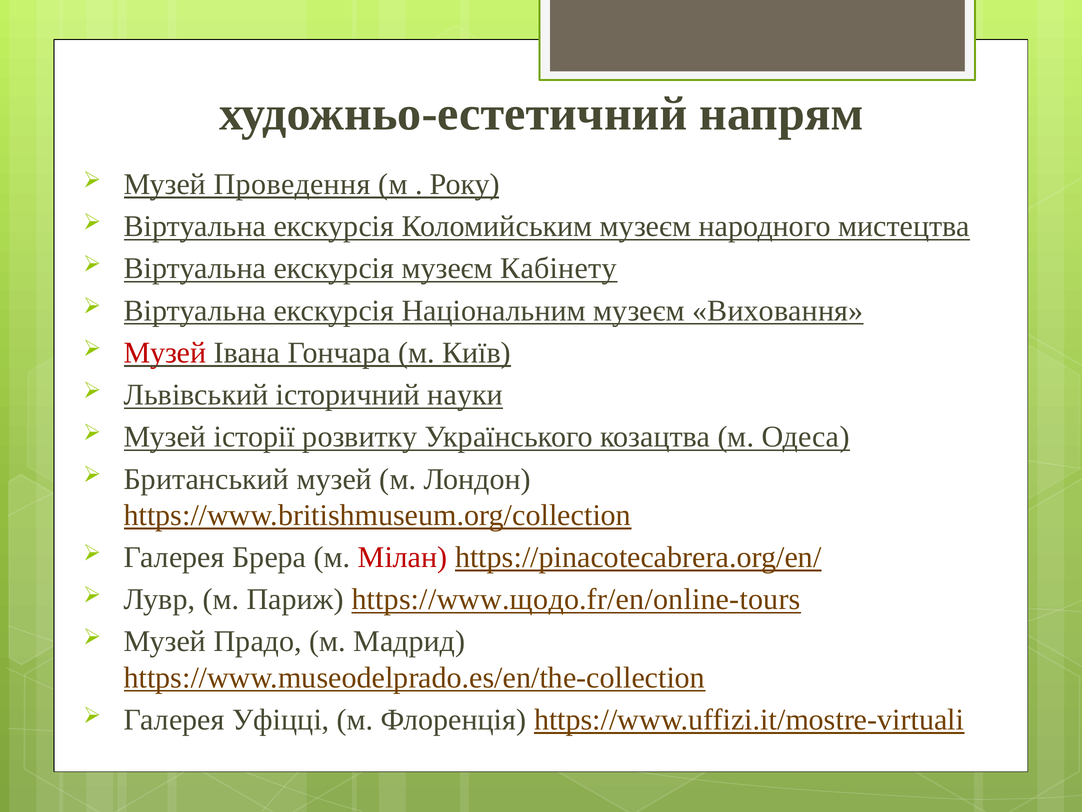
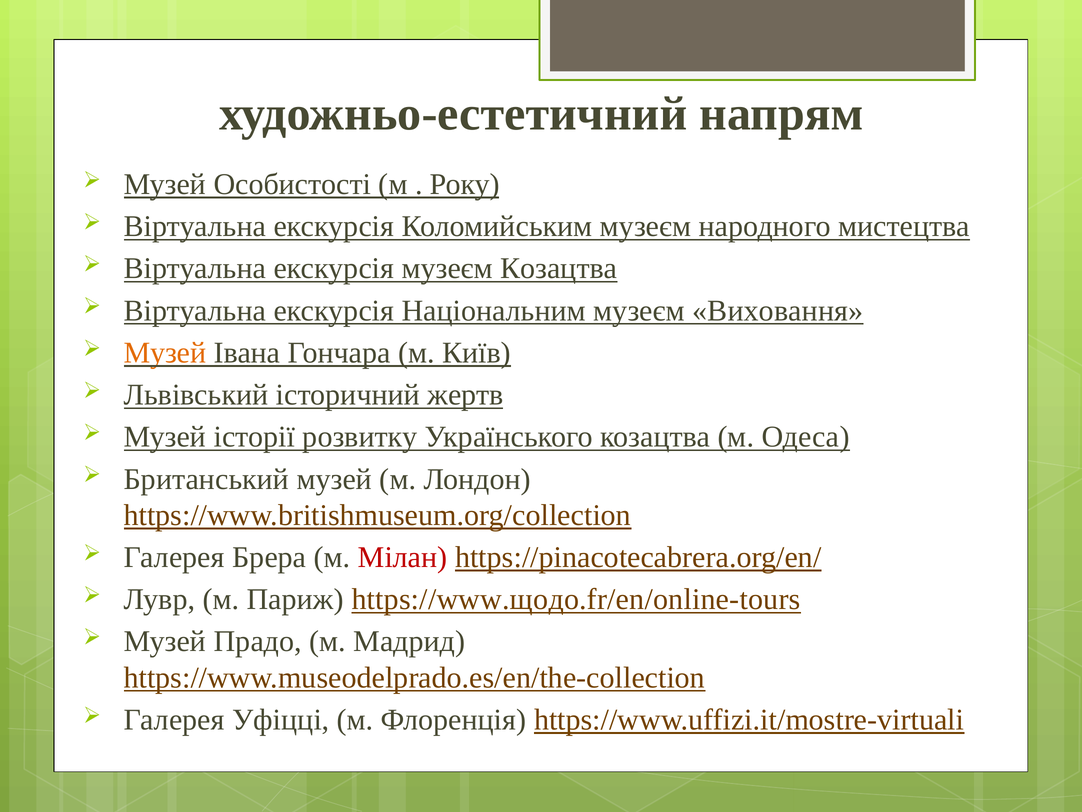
Проведення: Проведення -> Особистості (292, 184)
музеєм Кабінету: Кабінету -> Козацтва (559, 268)
Музей colour: red -> orange (165, 353)
науки: науки -> жертв (465, 395)
